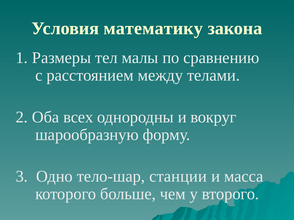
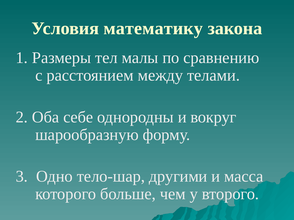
всех: всех -> себе (78, 117)
станции: станции -> другими (178, 177)
